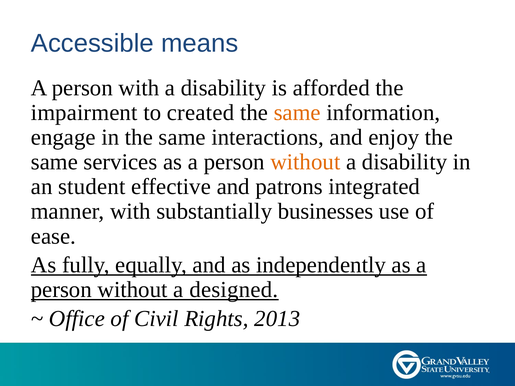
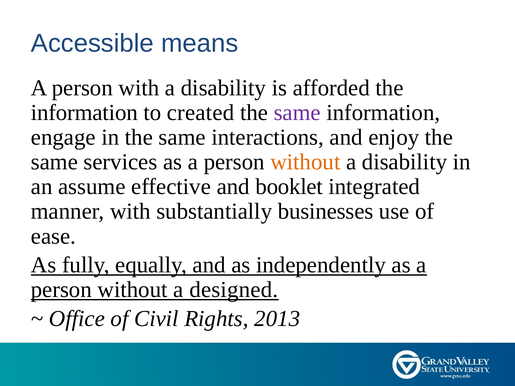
impairment: impairment -> information (84, 113)
same colour: orange -> purple (297, 113)
student: student -> assume (92, 187)
patrons: patrons -> booklet (289, 187)
